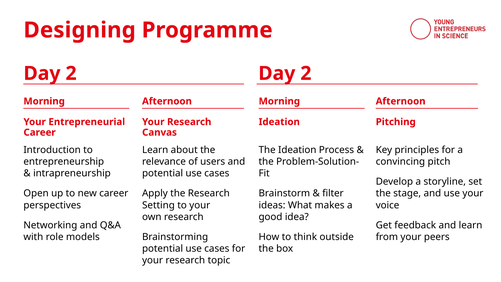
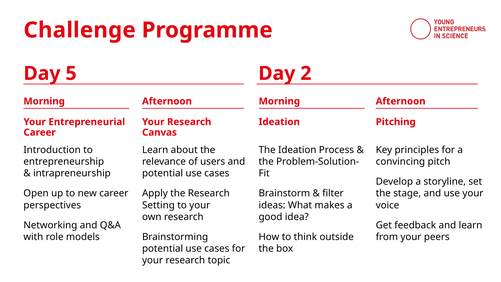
Designing: Designing -> Challenge (80, 30)
2: 2 -> 5 (71, 73)
